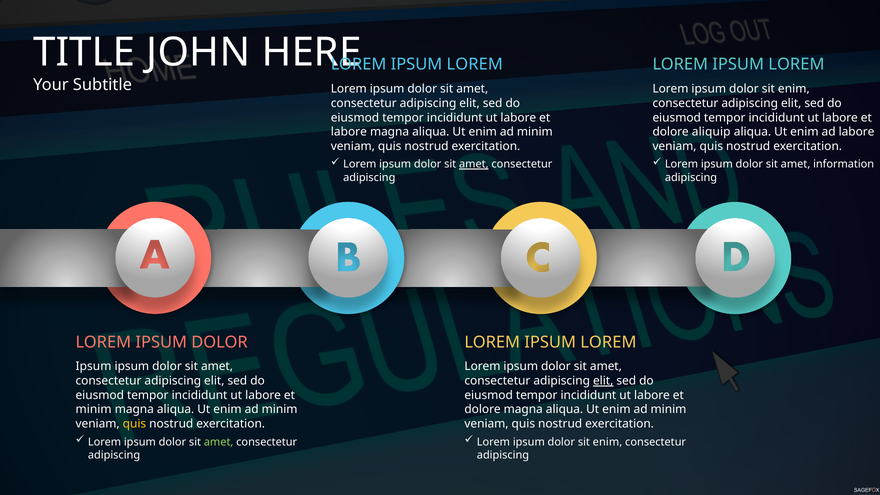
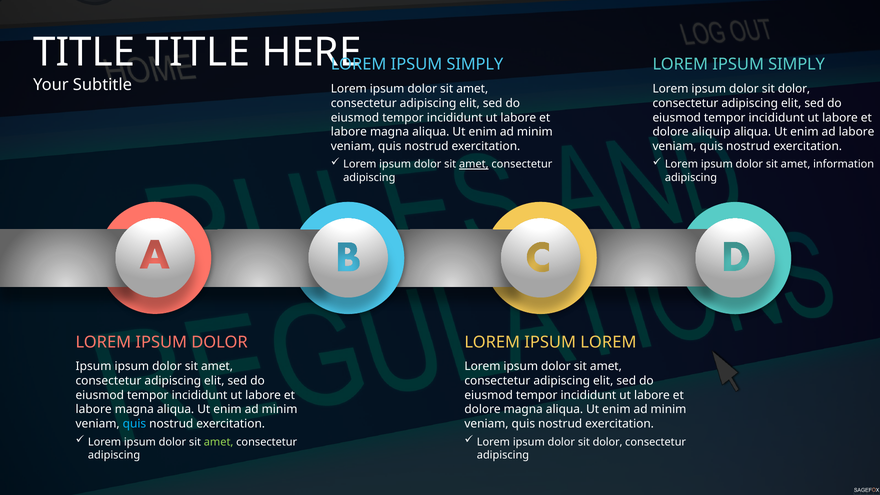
TITLE JOHN: JOHN -> TITLE (198, 52)
LOREM: LOREM -> SIMPLY (475, 65)
LOREM: LOREM -> SIMPLY (797, 65)
enim: enim -> dolor (794, 89)
elit underline: present -> none (603, 381)
minim: minim -> labore (94, 409)
quis colour: yellow -> light blue (134, 424)
enim: enim -> dolor (608, 442)
